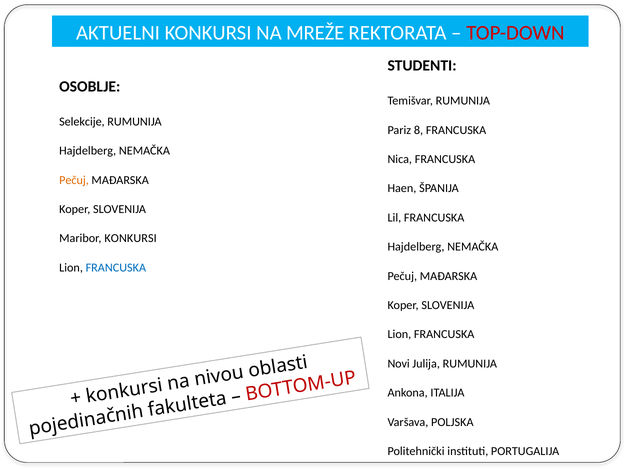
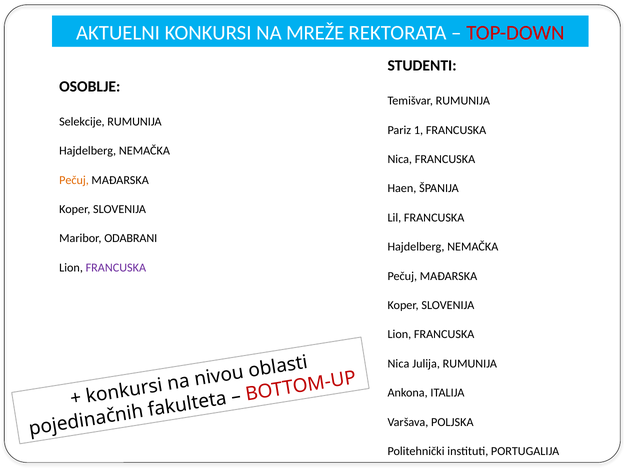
8: 8 -> 1 (419, 130)
Maribor KONKURSI: KONKURSI -> ODABRANI (131, 238)
FRANCUSKA colour: blue -> purple (116, 268)
Novi: Novi -> Nica (398, 363)
